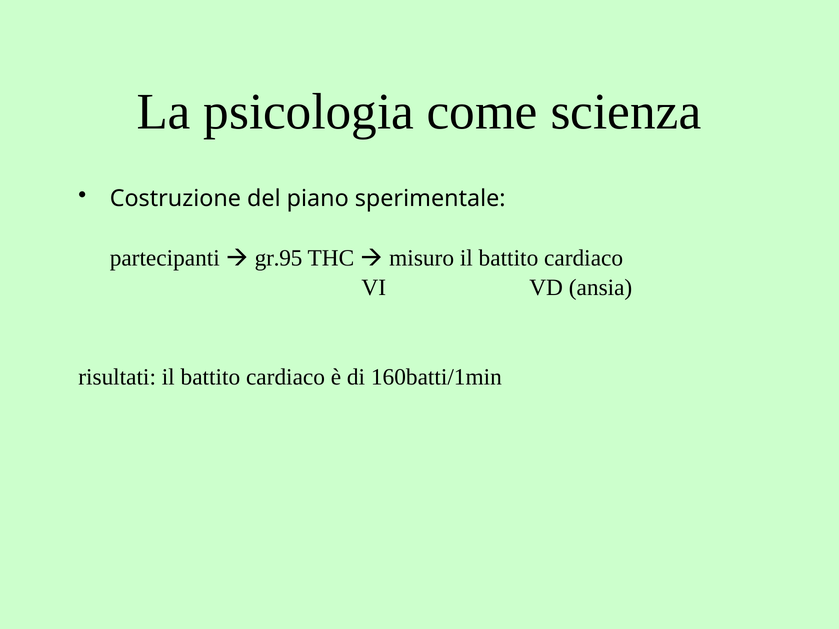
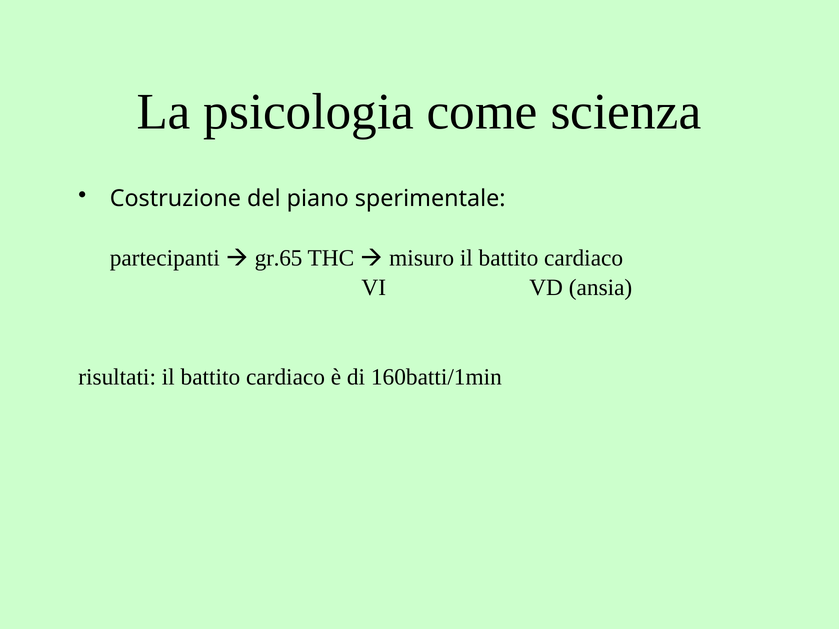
gr.95: gr.95 -> gr.65 (279, 258)
